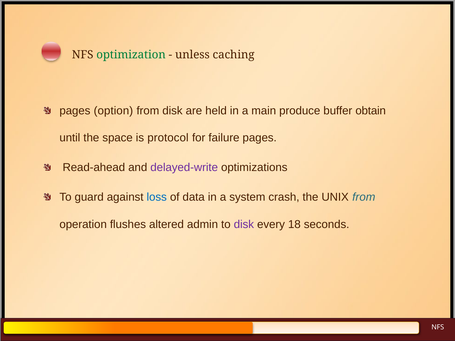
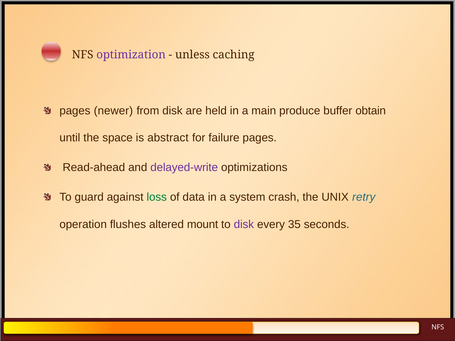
optimization colour: green -> purple (131, 55)
option: option -> newer (113, 111)
protocol: protocol -> abstract (168, 138)
loss colour: blue -> green (157, 197)
UNIX from: from -> retry (364, 197)
admin: admin -> mount (203, 224)
18: 18 -> 35 (294, 224)
